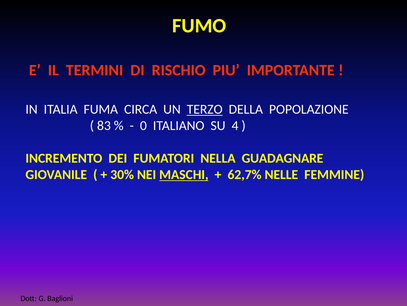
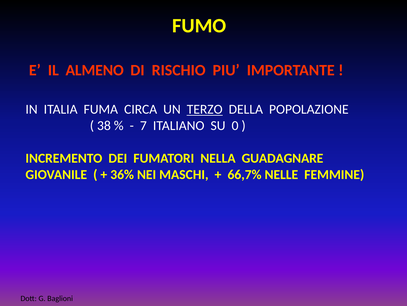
TERMINI: TERMINI -> ALMENO (95, 70)
83: 83 -> 38 (104, 126)
0: 0 -> 7 (143, 126)
4: 4 -> 0 (235, 126)
30%: 30% -> 36% (122, 174)
MASCHI underline: present -> none (184, 174)
62,7%: 62,7% -> 66,7% (245, 174)
